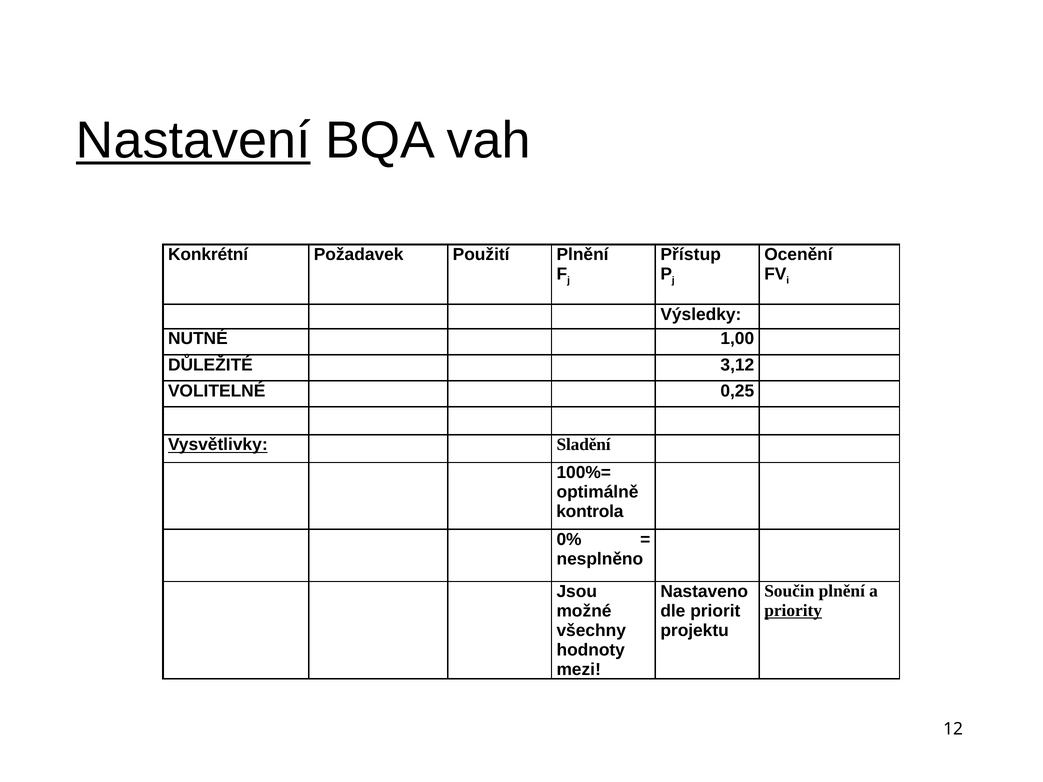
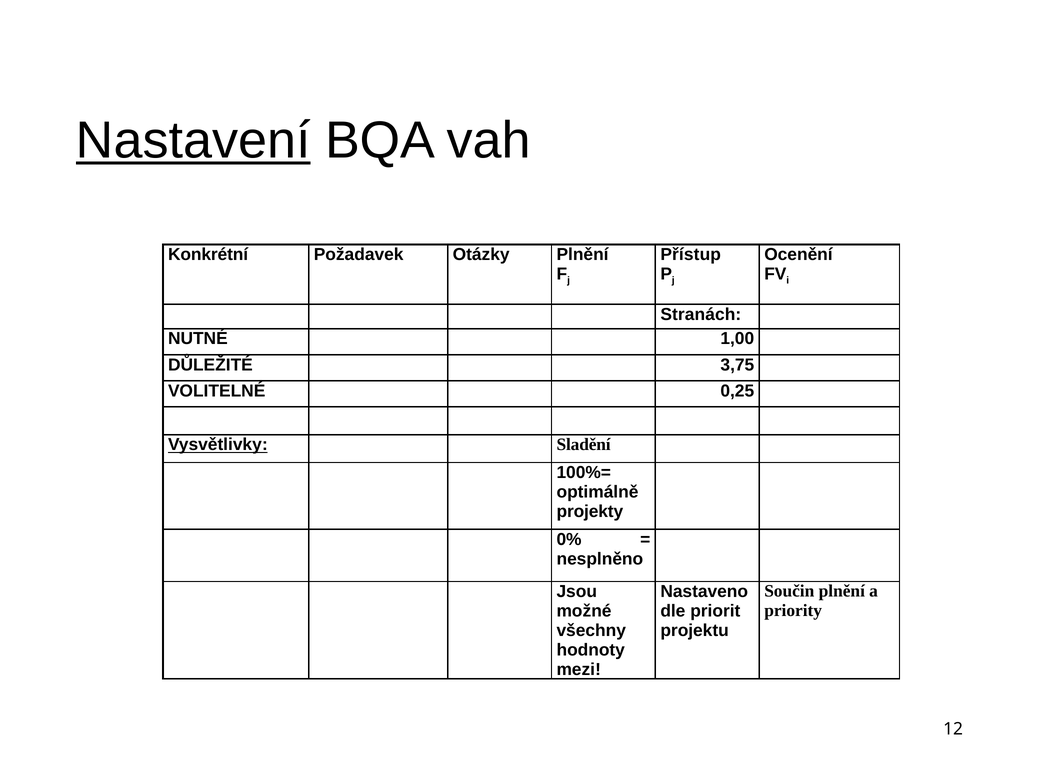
Použití: Použití -> Otázky (481, 255)
Výsledky: Výsledky -> Stranách (701, 314)
3,12: 3,12 -> 3,75 (737, 365)
kontrola: kontrola -> projekty (590, 512)
priority underline: present -> none (793, 611)
